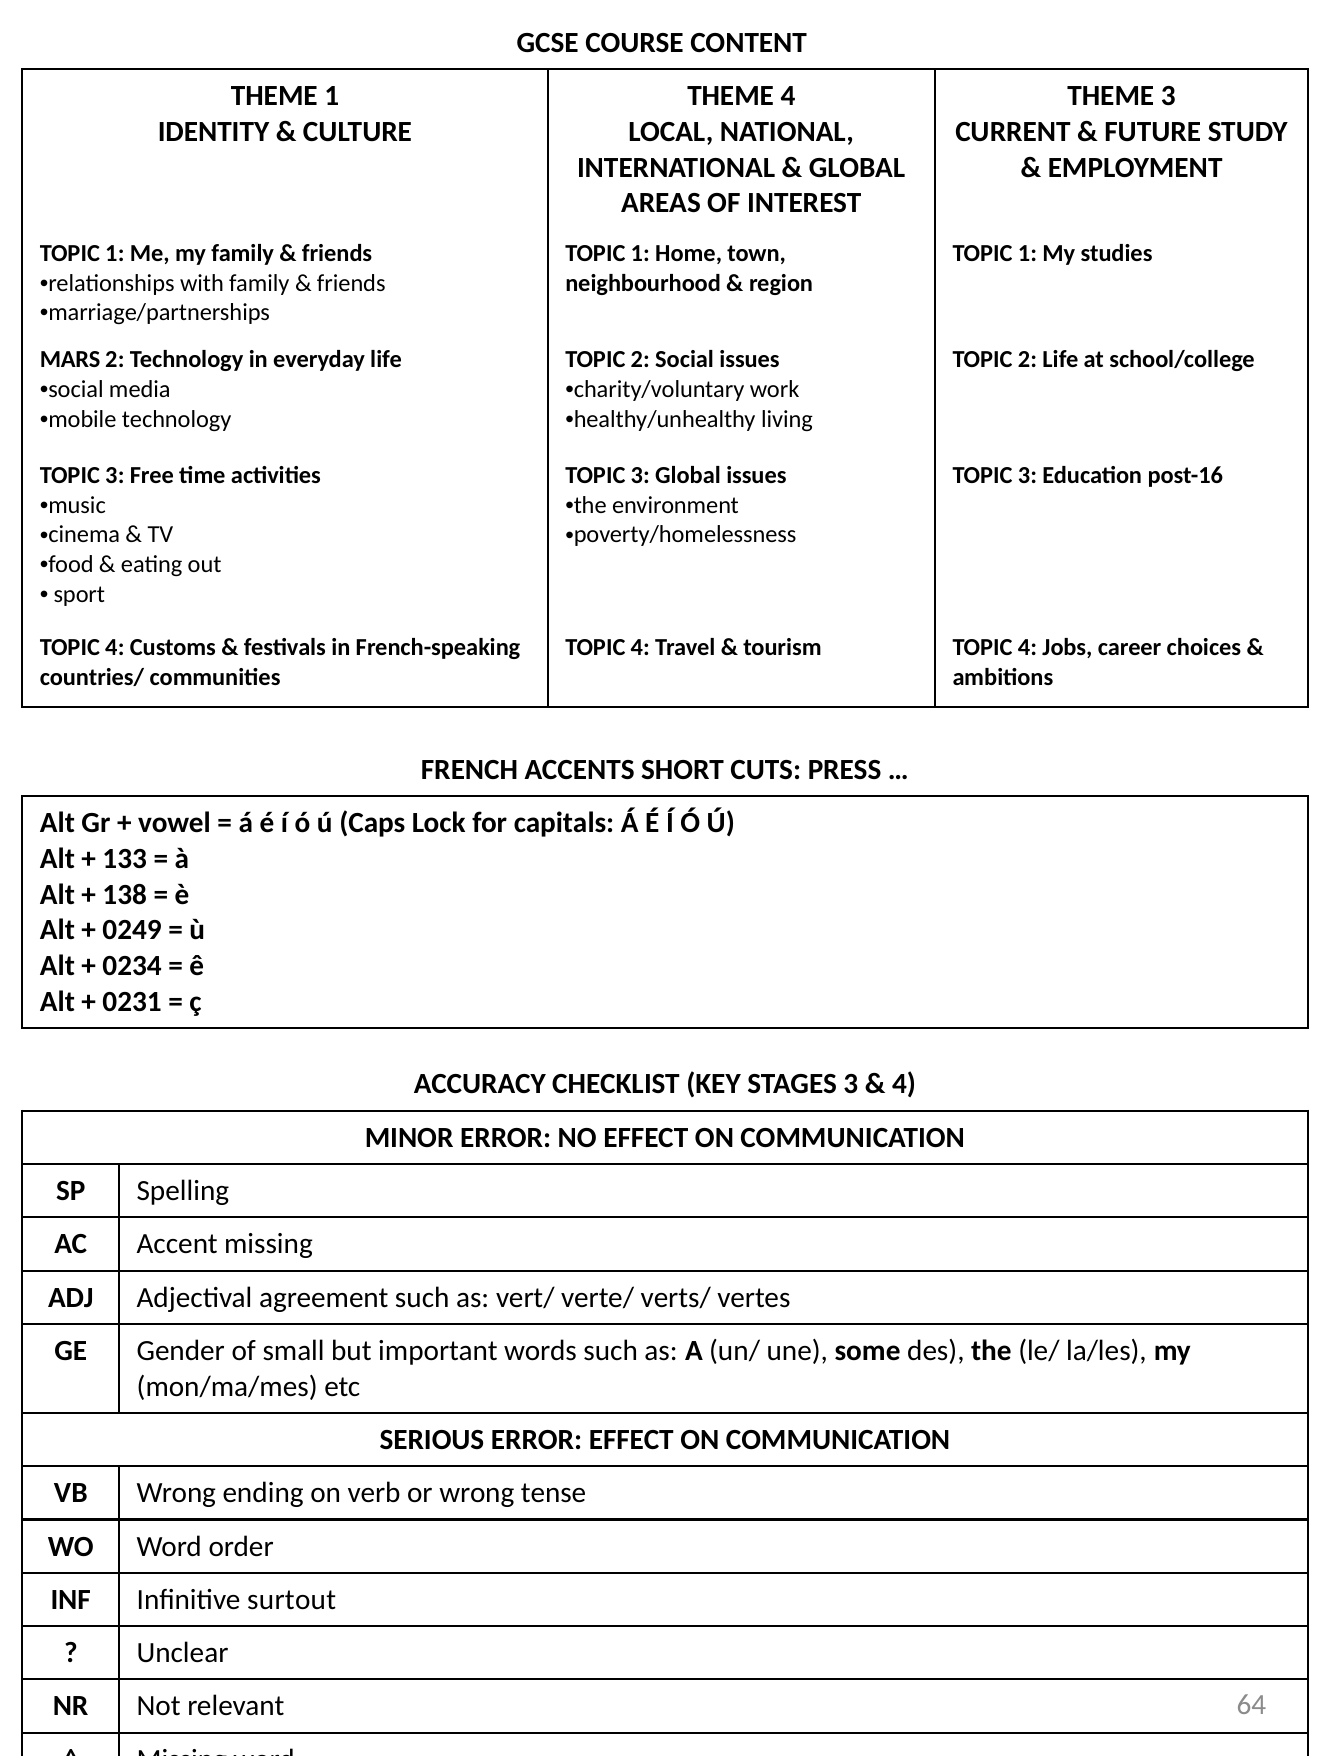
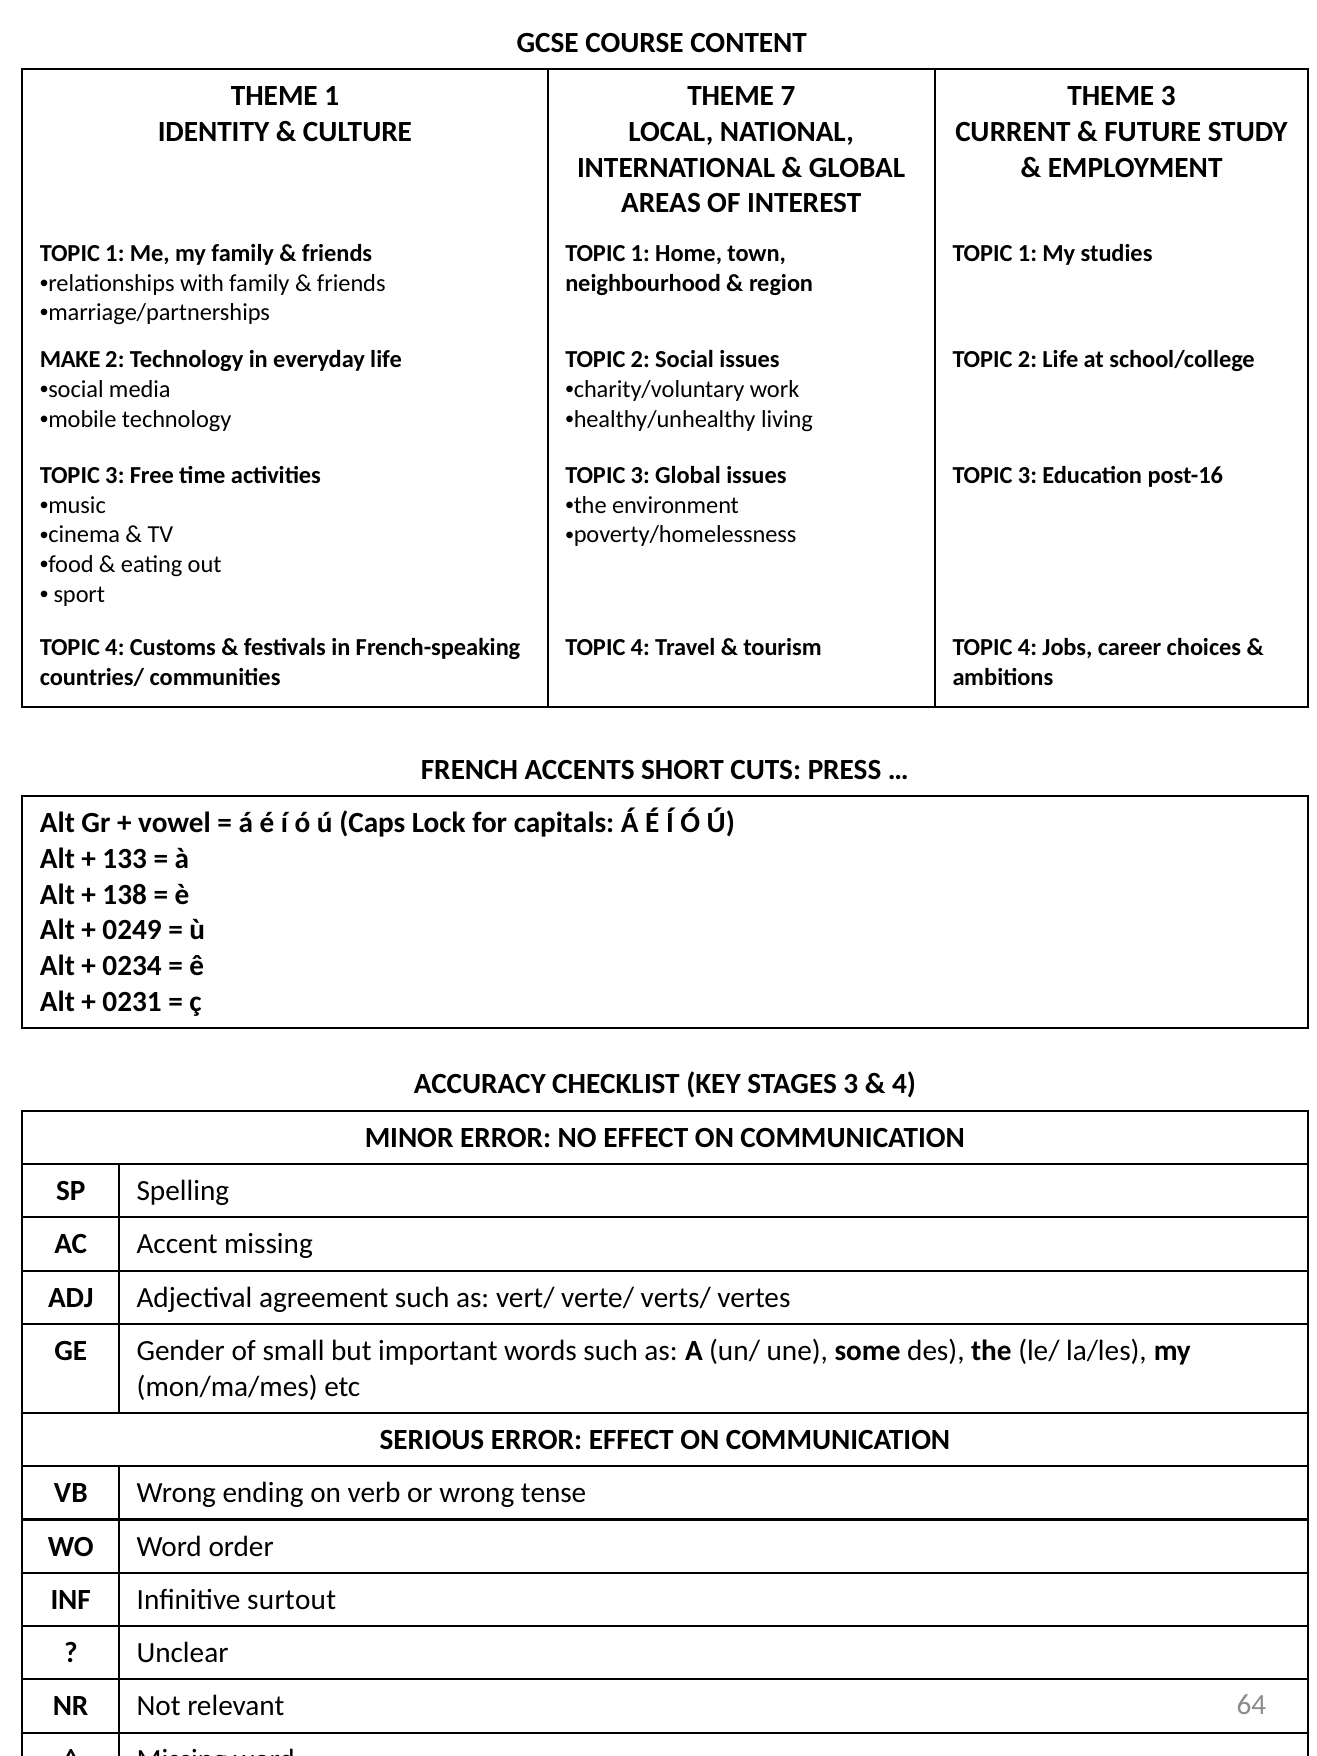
THEME 4: 4 -> 7 (788, 96)
MARS: MARS -> MAKE (70, 360)
